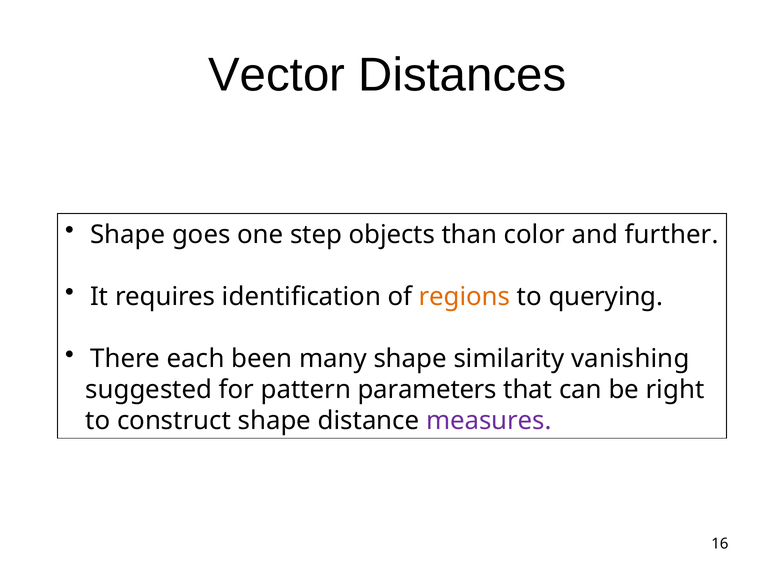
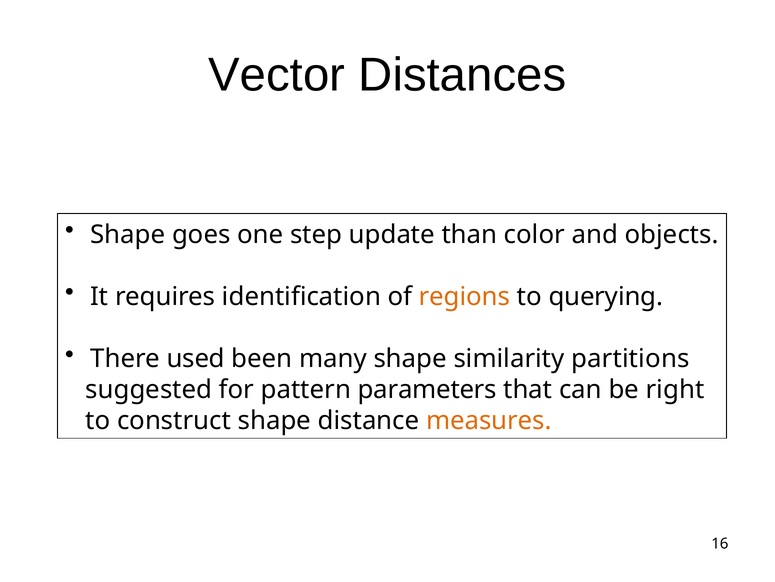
objects: objects -> update (392, 234)
further: further -> objects (672, 234)
each: each -> used (196, 358)
vanishing: vanishing -> partitions (630, 358)
measures colour: purple -> orange (489, 420)
